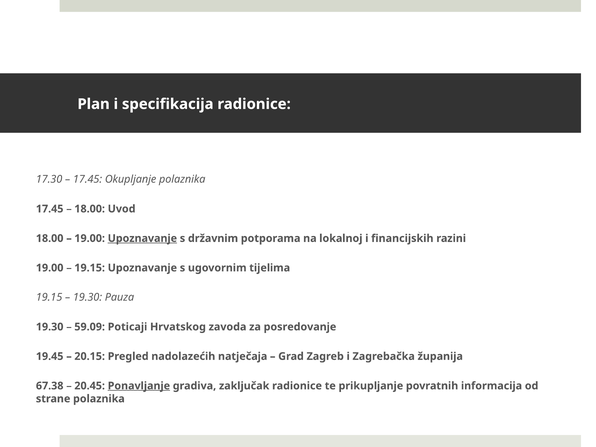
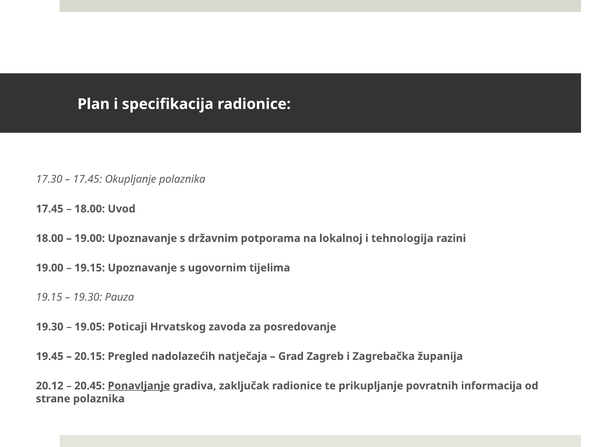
Upoznavanje underline: present -> none (142, 238)
financijskih: financijskih -> tehnologija (402, 238)
59.09: 59.09 -> 19.05 (90, 327)
67.38: 67.38 -> 20.12 (50, 386)
